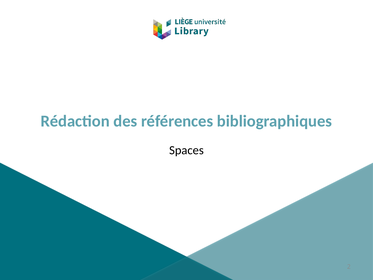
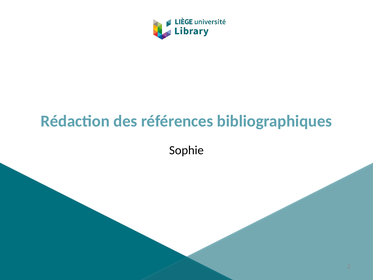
Spaces: Spaces -> Sophie (186, 150)
